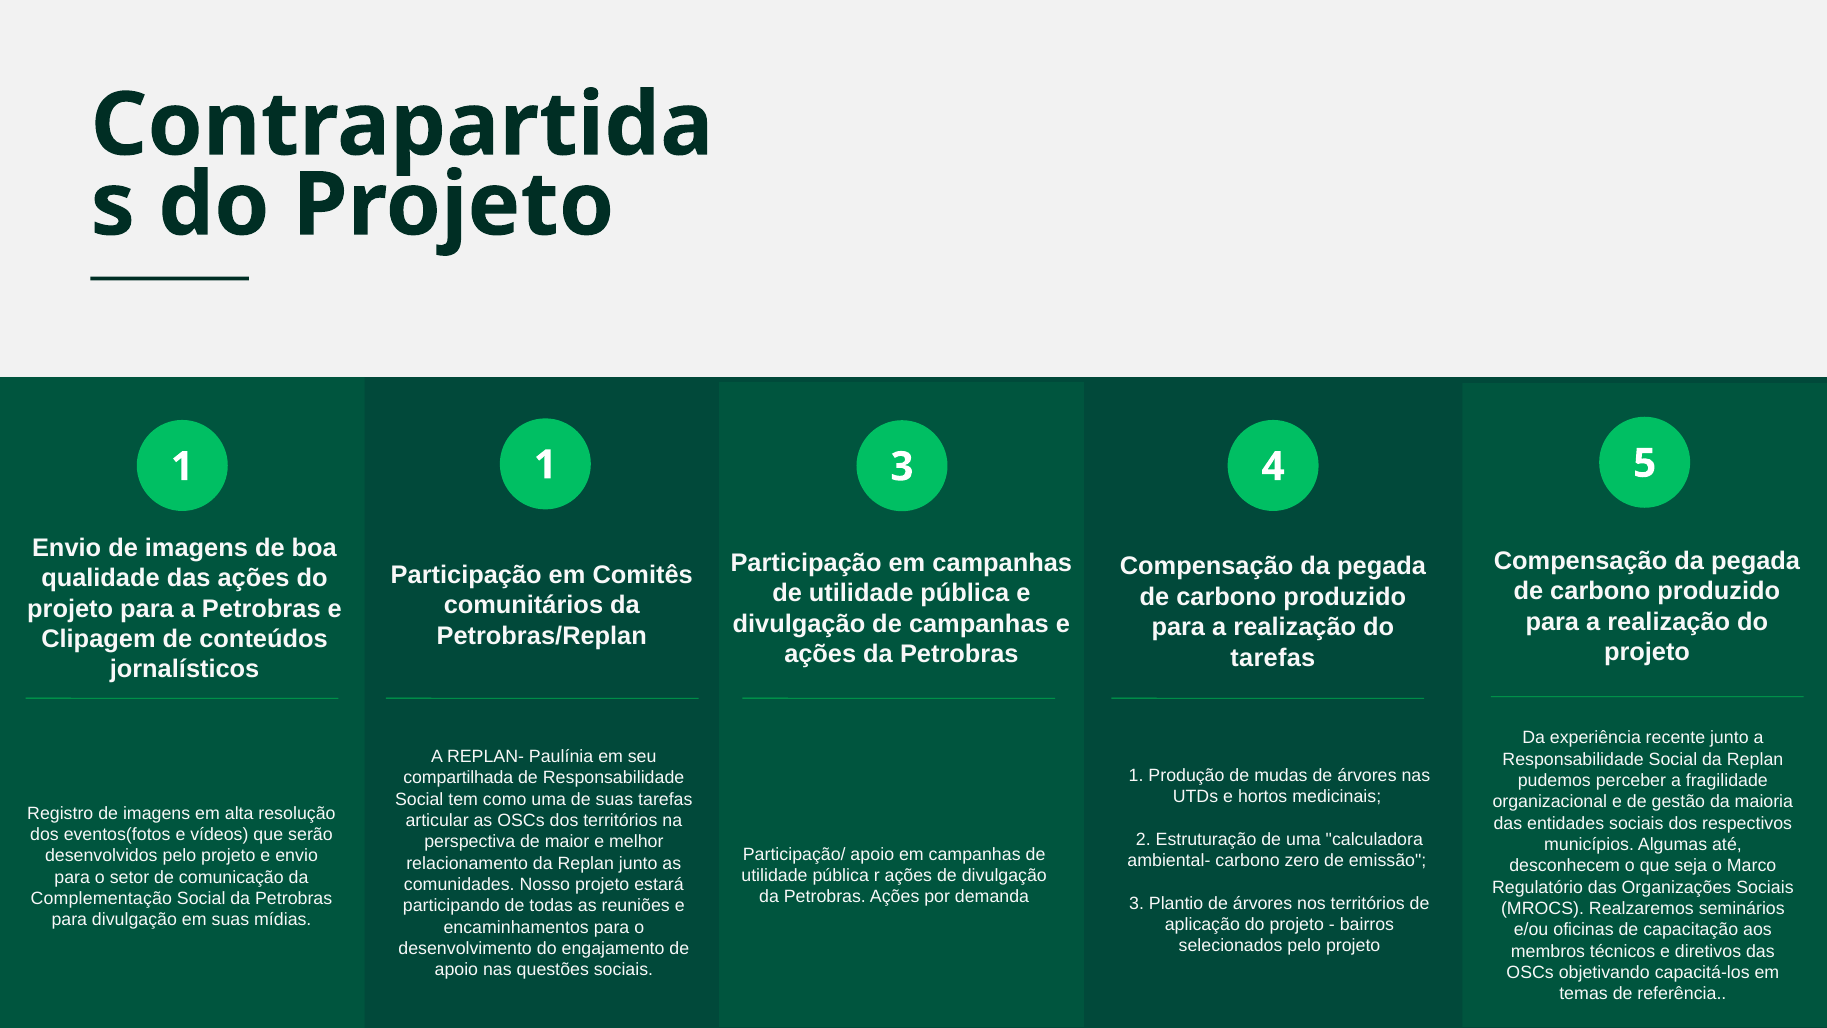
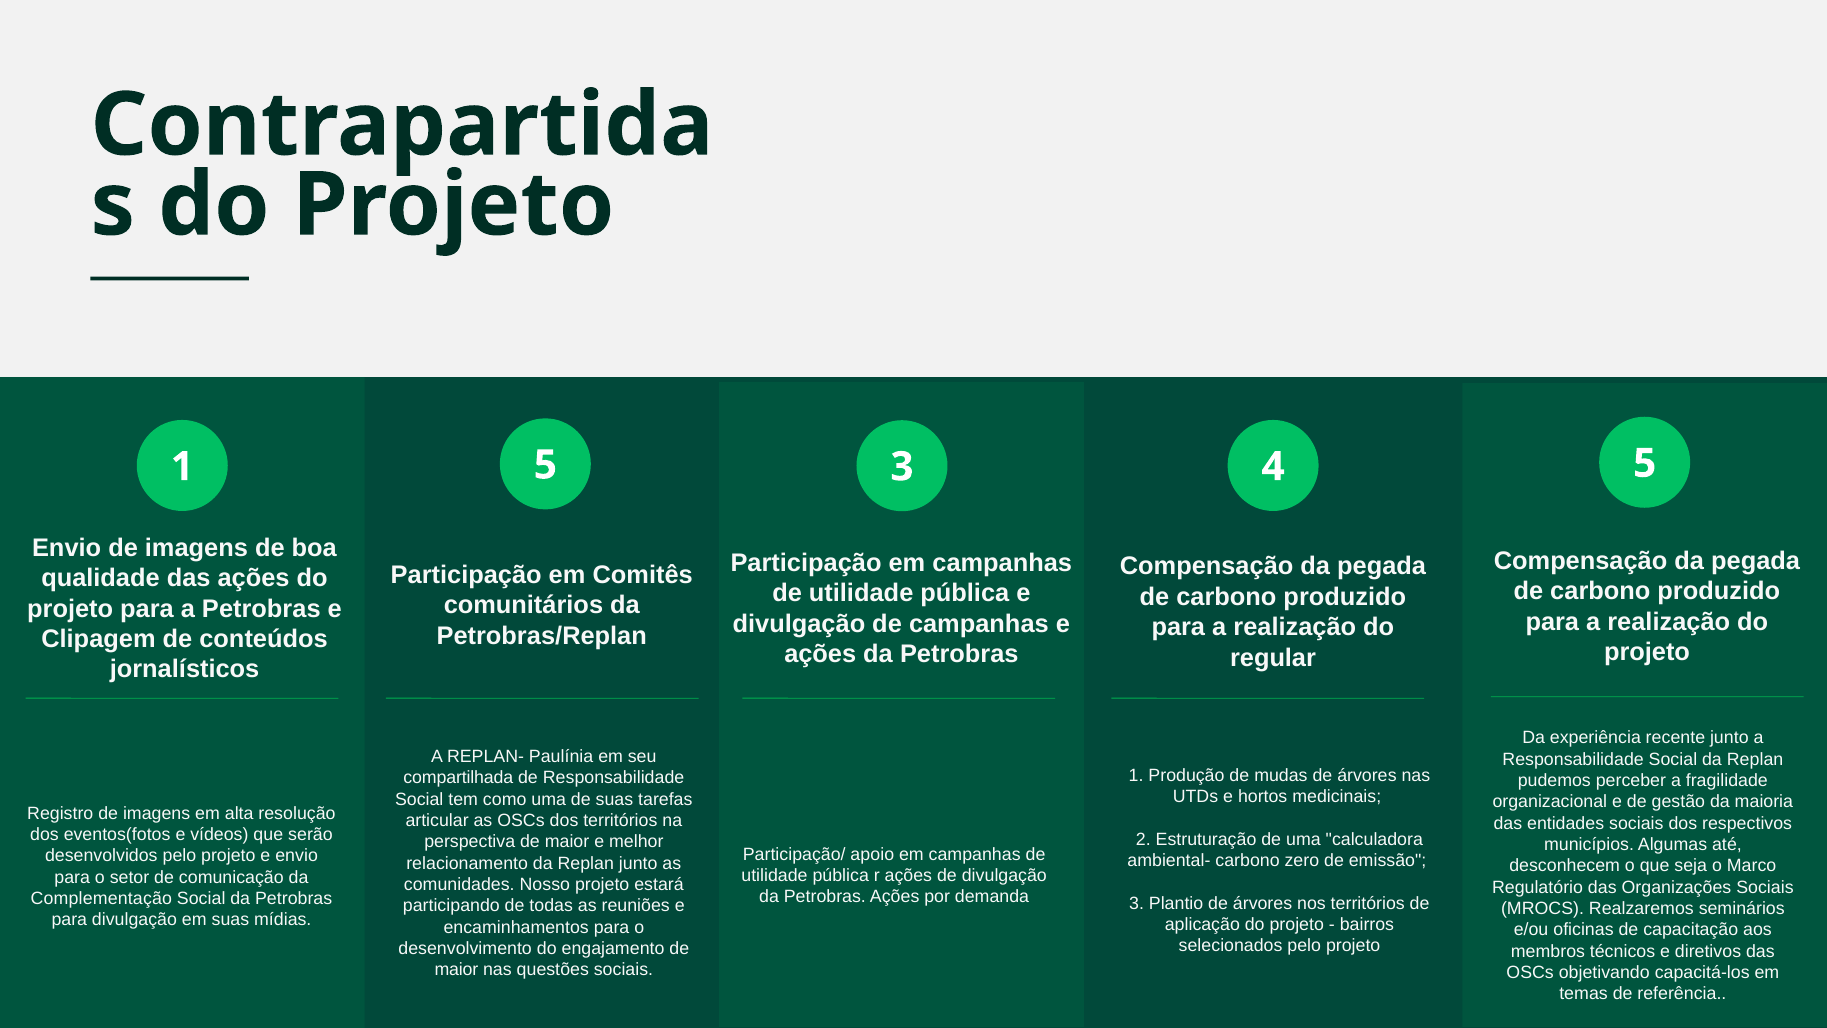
1 1: 1 -> 5 (545, 465)
tarefas: tarefas -> regular (1273, 657)
apoio: apoio -> maior (456, 970)
